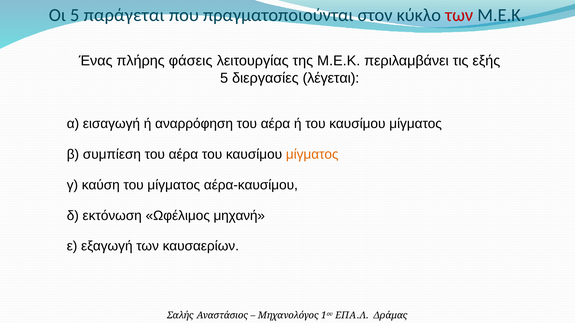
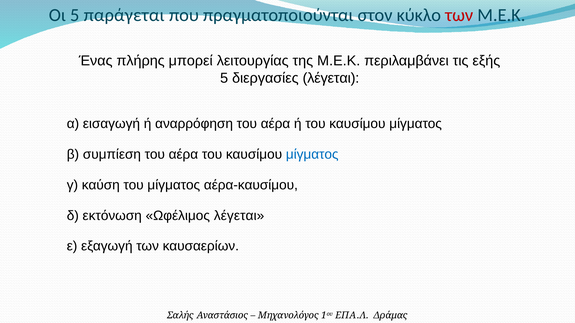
φάσεις: φάσεις -> μπορεί (191, 61)
μίγματος colour: orange -> blue (312, 155)
Ωφέλιμος μηχανή: μηχανή -> λέγεται (239, 216)
